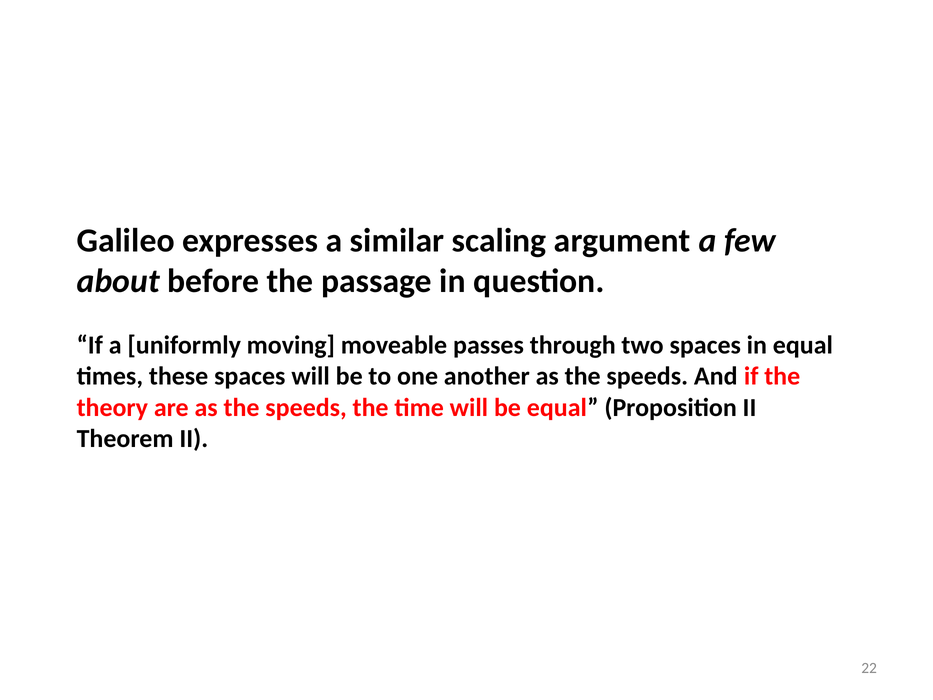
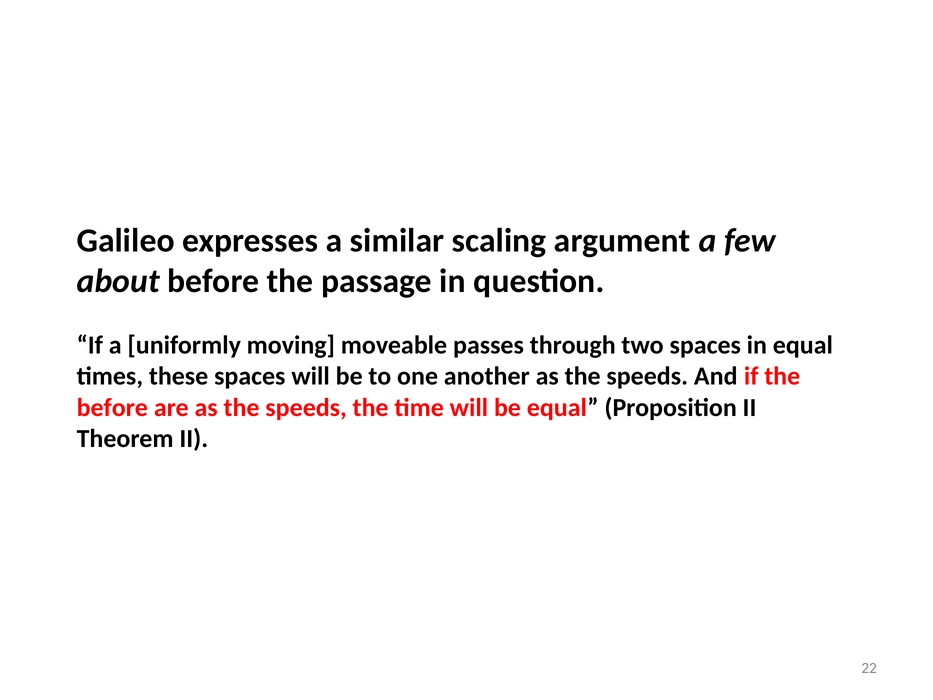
theory: theory -> before (112, 407)
